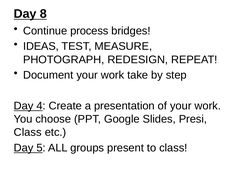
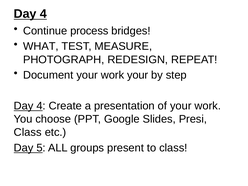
8: 8 -> 4 (43, 14)
IDEAS: IDEAS -> WHAT (41, 46)
work take: take -> your (138, 75)
